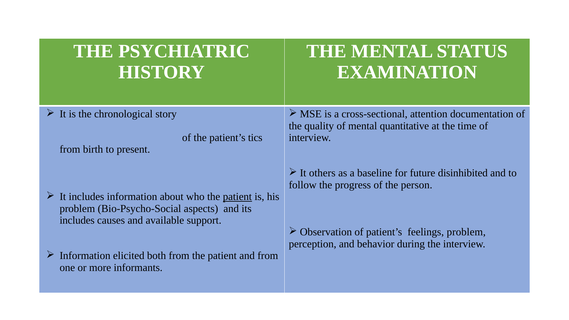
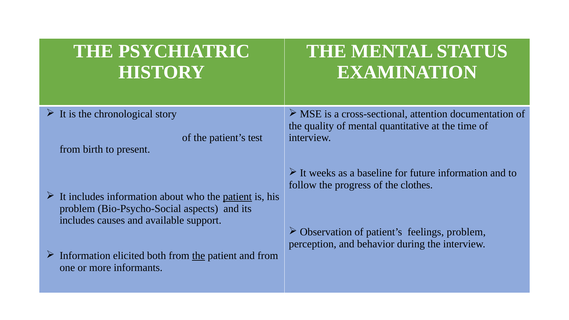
tics: tics -> test (255, 138)
others: others -> weeks (322, 173)
future disinhibited: disinhibited -> information (463, 173)
person: person -> clothes (417, 185)
the underline: none -> present (199, 256)
